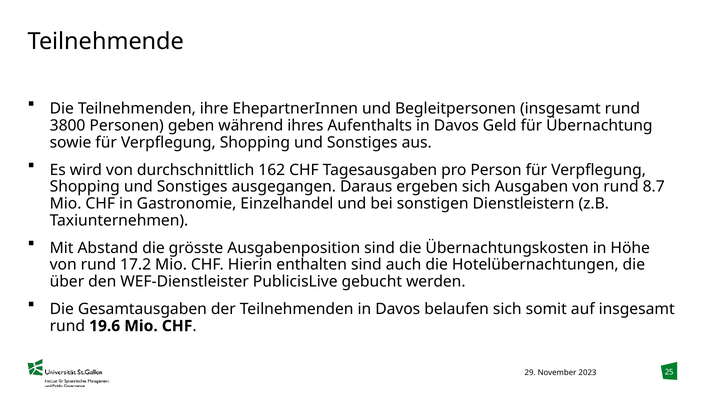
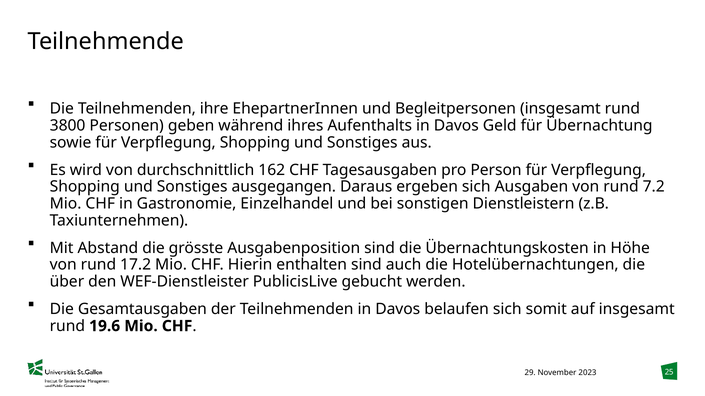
8.7: 8.7 -> 7.2 (654, 187)
